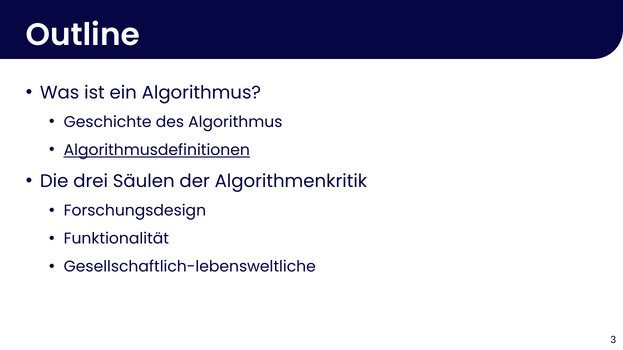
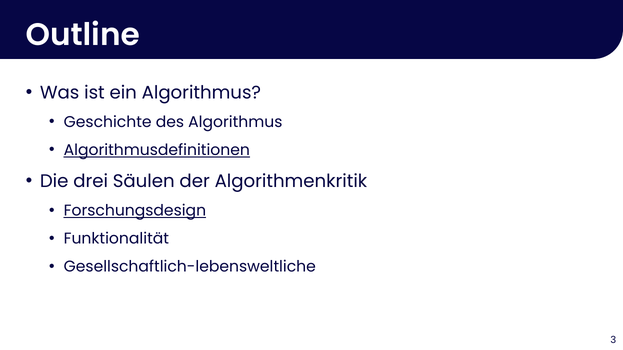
Forschungsdesign underline: none -> present (135, 211)
